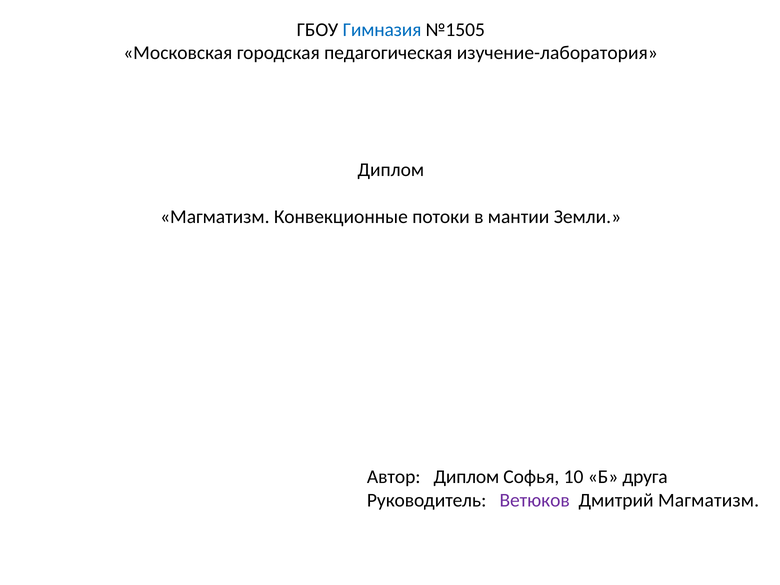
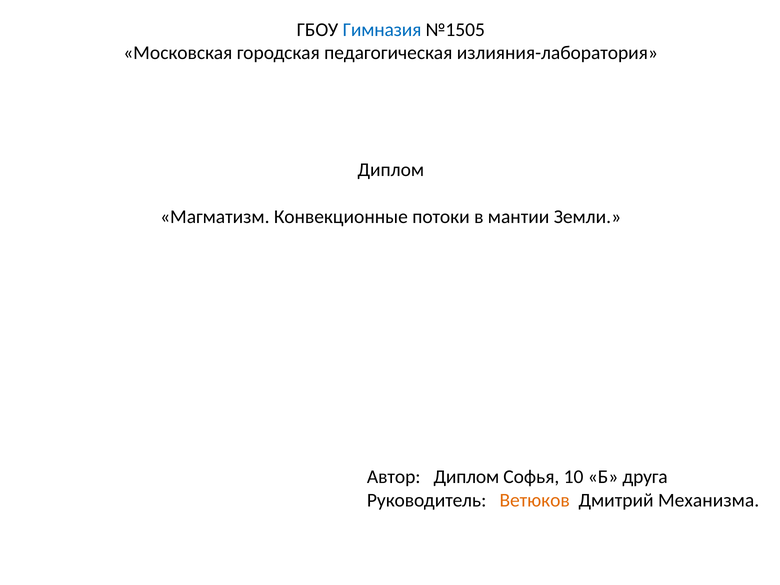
изучение-лаборатория: изучение-лаборатория -> излияния-лаборатория (557, 53)
Ветюков colour: purple -> orange (535, 500)
Дмитрий Магматизм: Магматизм -> Механизма (709, 500)
